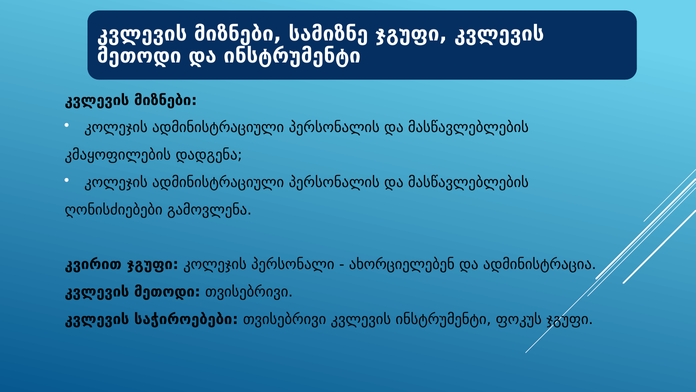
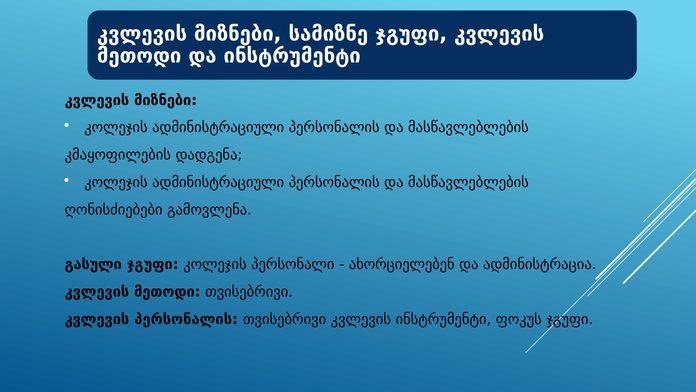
კვირით: კვირით -> გასული (93, 264)
კვლევის საჭიროებები: საჭიროებები -> პერსონალის (186, 319)
